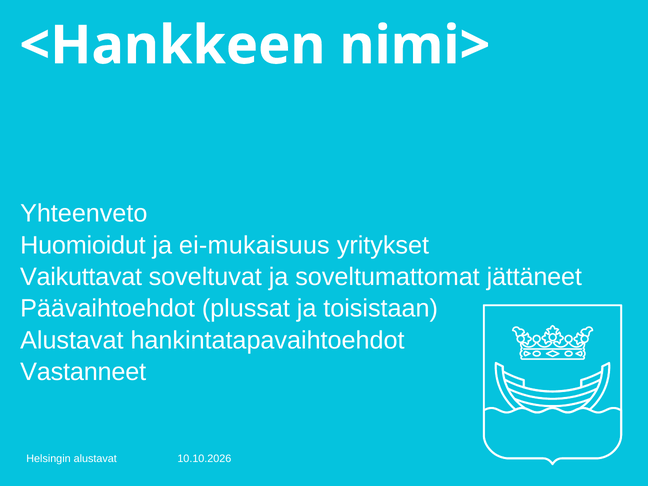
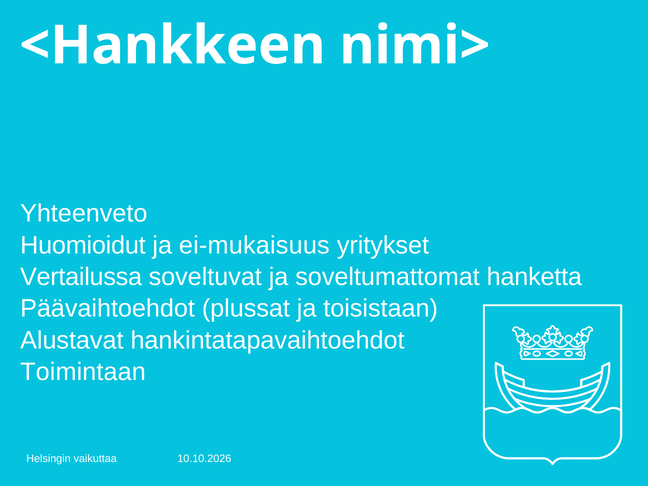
Vaikuttavat: Vaikuttavat -> Vertailussa (81, 277)
jättäneet: jättäneet -> hanketta (534, 277)
Vastanneet: Vastanneet -> Toimintaan (83, 372)
Helsingin alustavat: alustavat -> vaikuttaa (95, 459)
